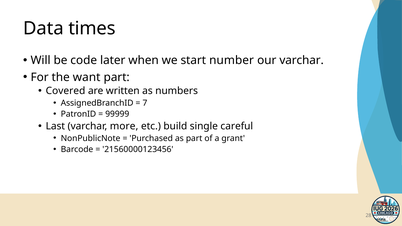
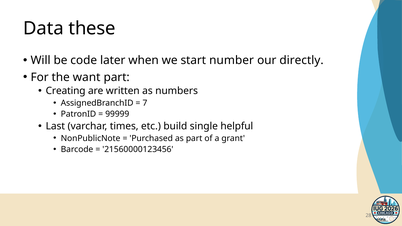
times: times -> these (92, 29)
our varchar: varchar -> directly (302, 60)
Covered: Covered -> Creating (66, 91)
more: more -> times (124, 126)
careful: careful -> helpful (237, 126)
